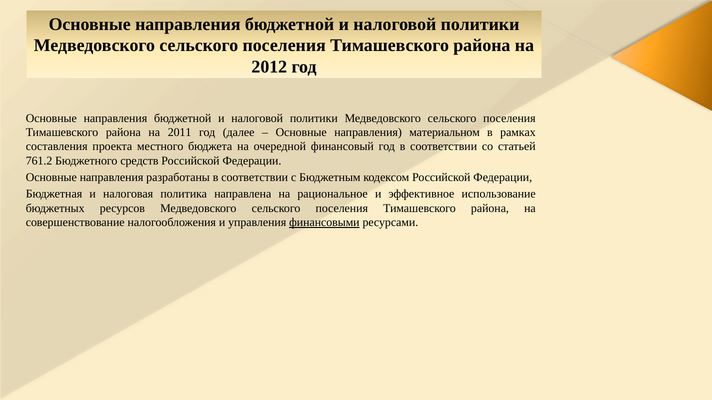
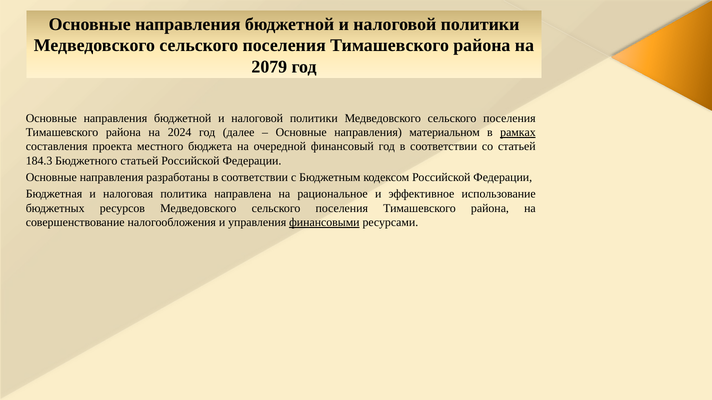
2012: 2012 -> 2079 (269, 67)
2011: 2011 -> 2024 (180, 132)
рамках underline: none -> present (518, 132)
761.2: 761.2 -> 184.3 (39, 161)
Бюджетного средств: средств -> статьей (139, 161)
